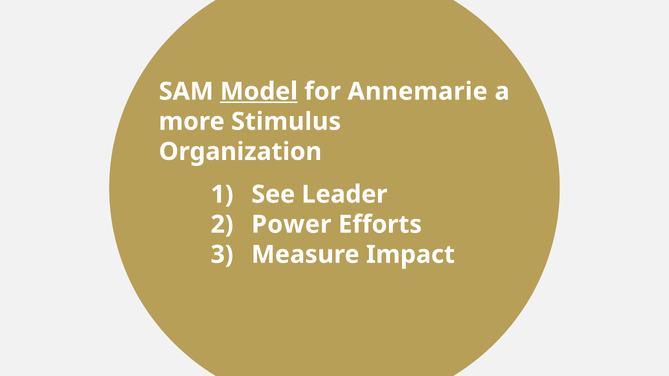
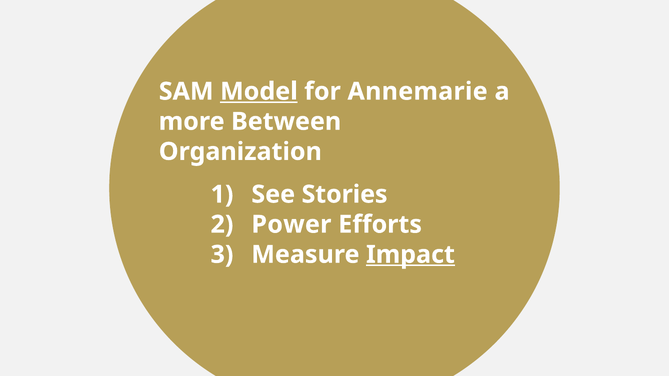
Stimulus: Stimulus -> Between (286, 122)
Leader: Leader -> Stories (345, 195)
Impact underline: none -> present (410, 255)
